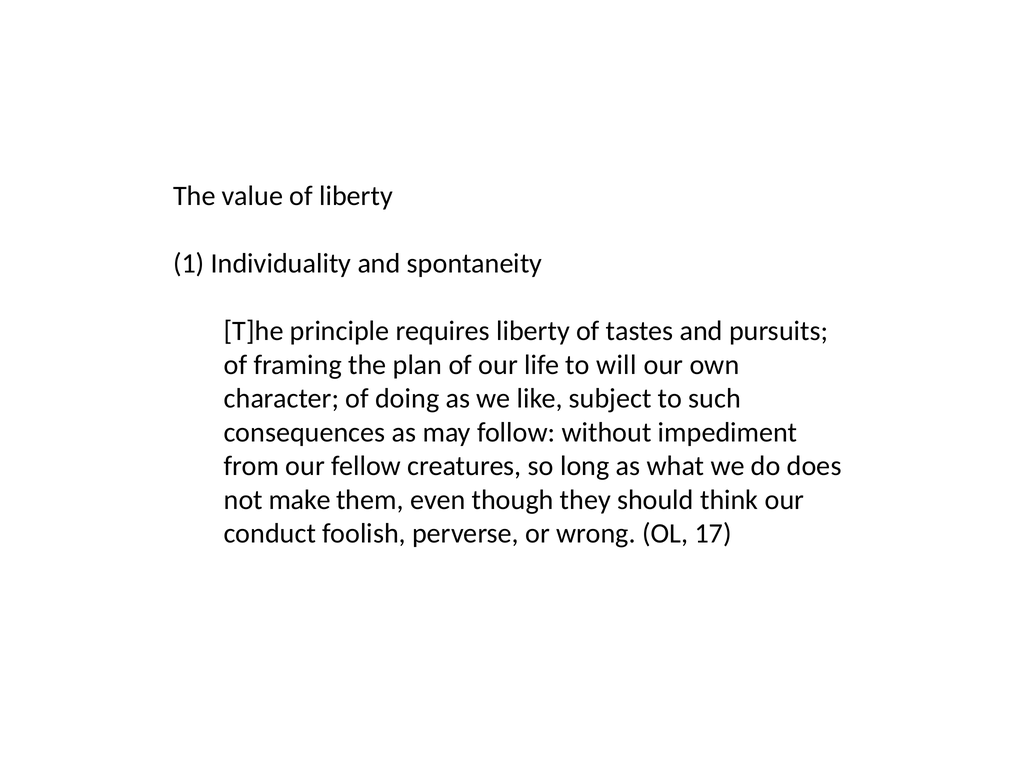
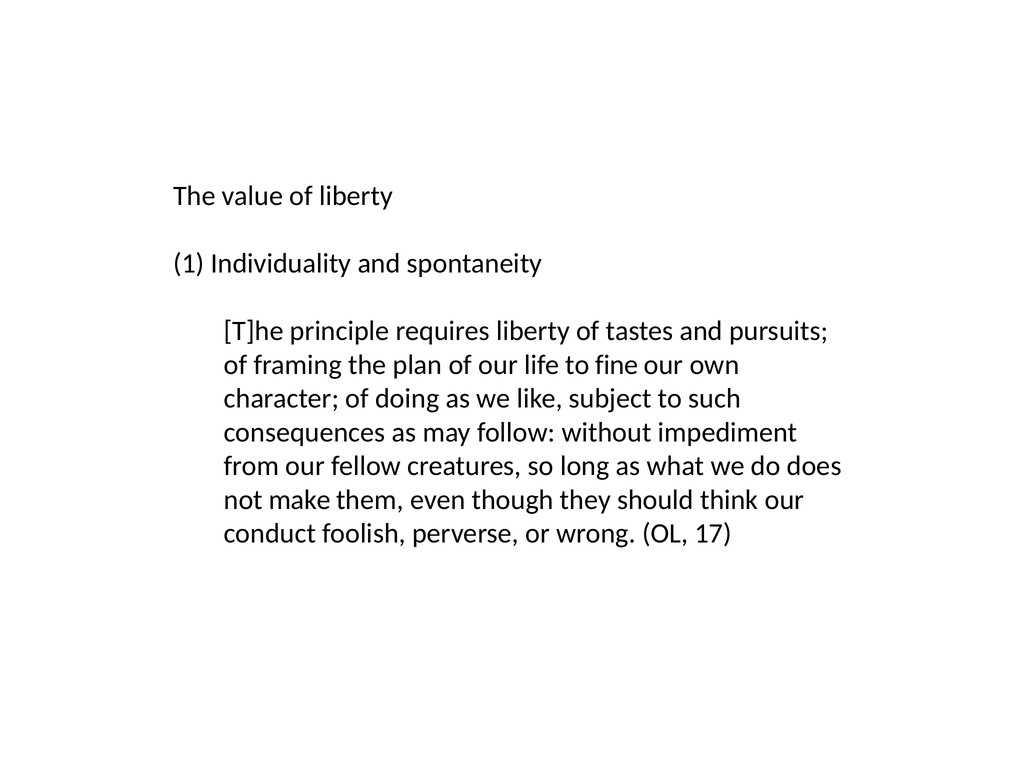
will: will -> fine (617, 365)
